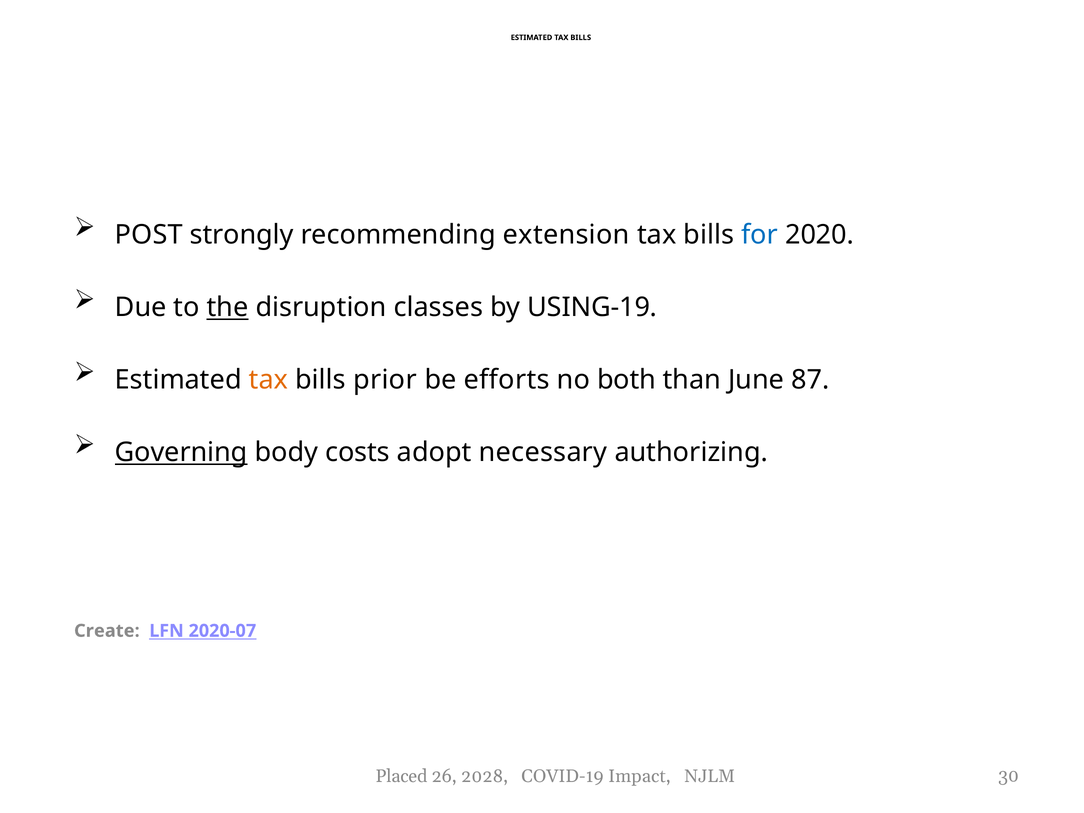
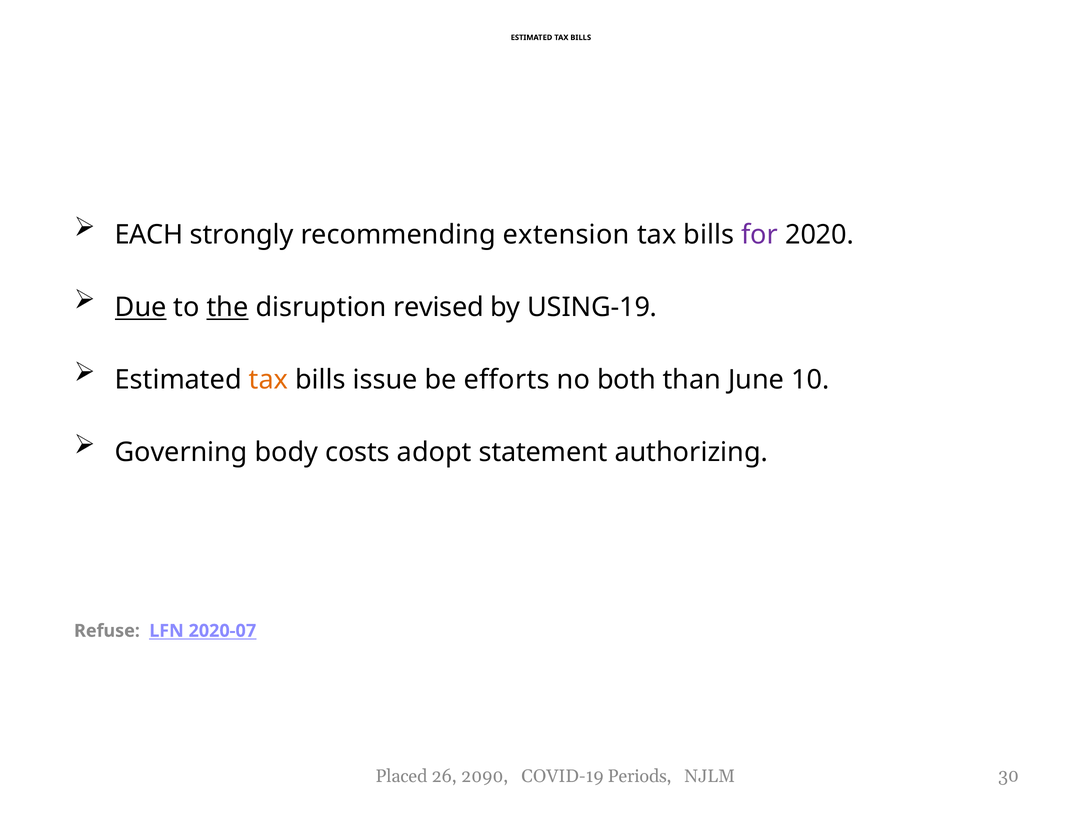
POST: POST -> EACH (149, 235)
for colour: blue -> purple (760, 235)
Due underline: none -> present (141, 307)
classes: classes -> revised (439, 307)
prior: prior -> issue (385, 380)
87: 87 -> 10 (810, 380)
Governing underline: present -> none (181, 453)
necessary: necessary -> statement (543, 453)
Create: Create -> Refuse (107, 631)
2028: 2028 -> 2090 (485, 776)
Impact: Impact -> Periods (640, 776)
